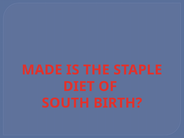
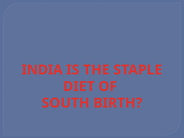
MADE: MADE -> INDIA (42, 70)
